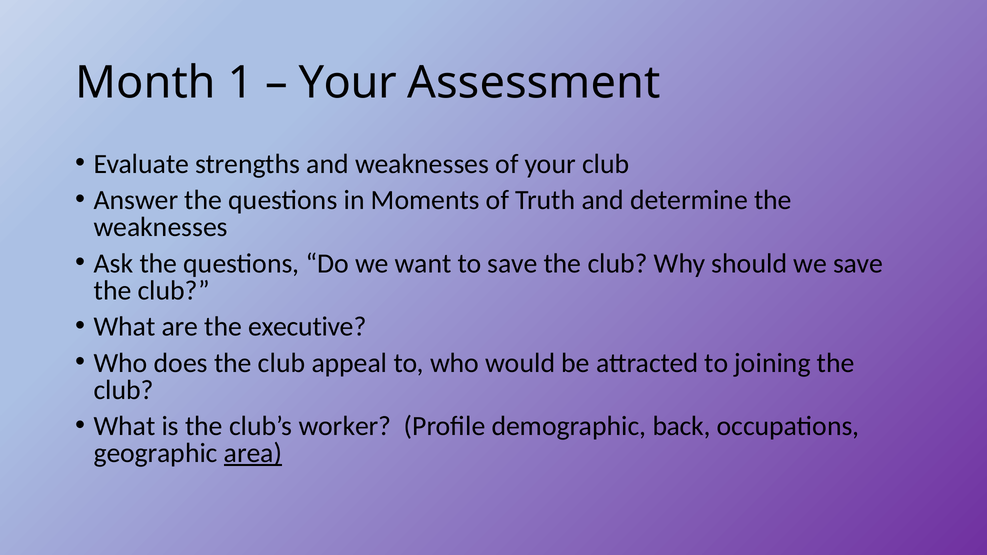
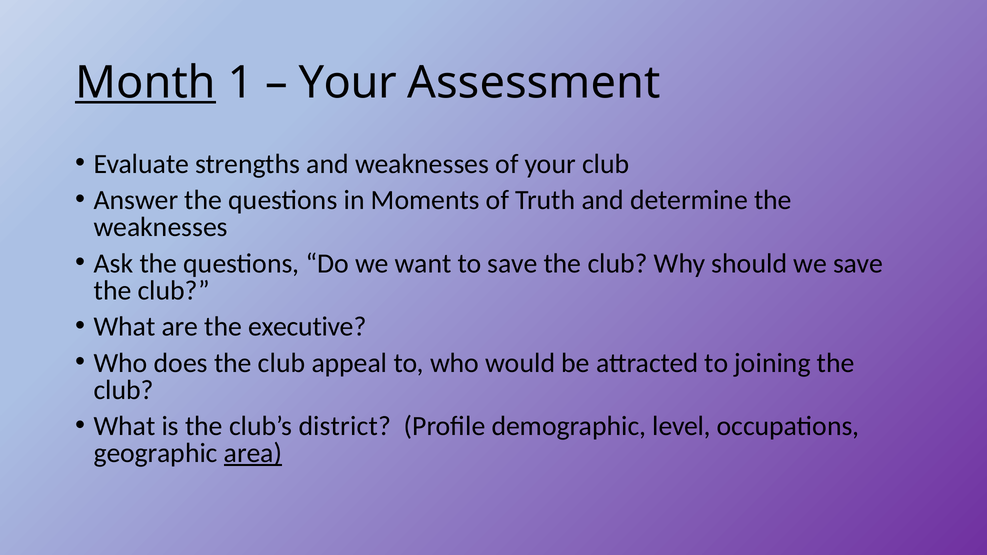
Month underline: none -> present (146, 83)
worker: worker -> district (345, 426)
back: back -> level (682, 426)
